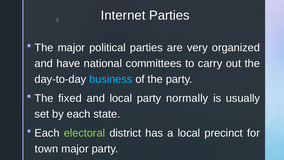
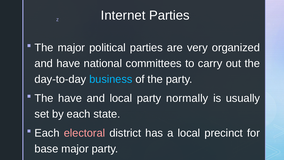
The fixed: fixed -> have (70, 98)
electoral colour: light green -> pink (84, 133)
town: town -> base (46, 149)
